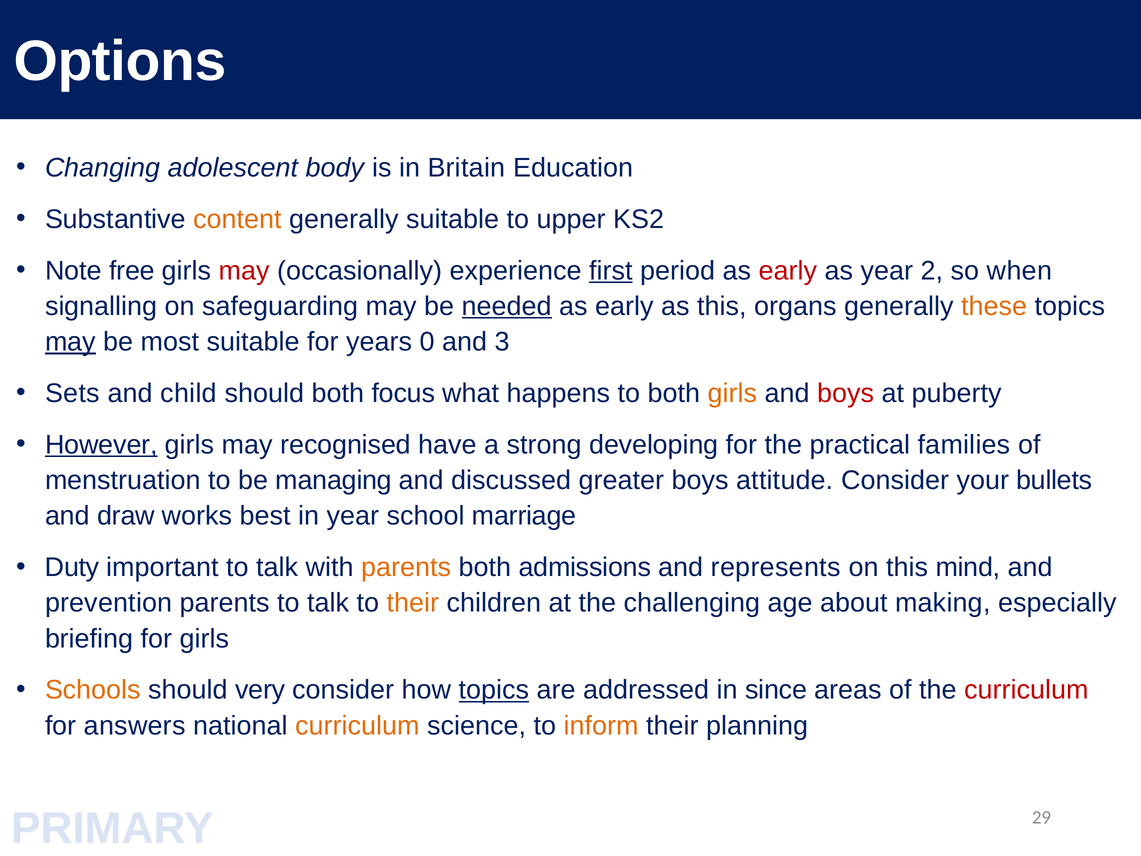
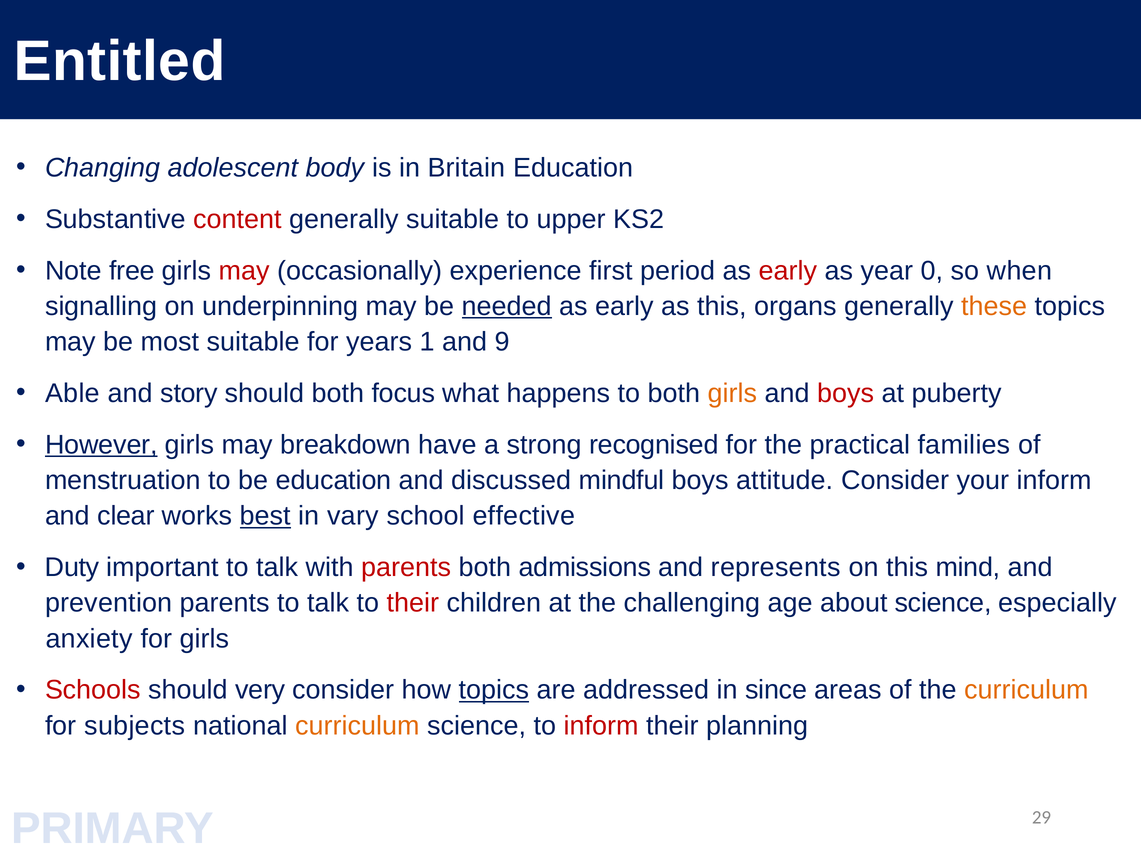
Options: Options -> Entitled (120, 62)
content colour: orange -> red (238, 219)
first underline: present -> none (611, 271)
2: 2 -> 0 (932, 271)
safeguarding: safeguarding -> underpinning (280, 306)
may underline: present -> none (70, 342)
0: 0 -> 1 (427, 342)
3: 3 -> 9 (502, 342)
Sets: Sets -> Able (73, 393)
child: child -> story (189, 393)
recognised: recognised -> breakdown (346, 445)
developing: developing -> recognised (654, 445)
be managing: managing -> education (334, 480)
greater: greater -> mindful (622, 480)
your bullets: bullets -> inform (1054, 480)
draw: draw -> clear (126, 516)
best underline: none -> present (265, 516)
in year: year -> vary (353, 516)
marriage: marriage -> effective (524, 516)
parents colour: orange -> red (406, 567)
their colour: orange -> red (413, 603)
about making: making -> science (943, 603)
briefing: briefing -> anxiety (89, 638)
Schools colour: orange -> red (93, 690)
curriculum colour: red -> orange (1026, 690)
answers: answers -> subjects (135, 725)
inform colour: orange -> red (601, 725)
